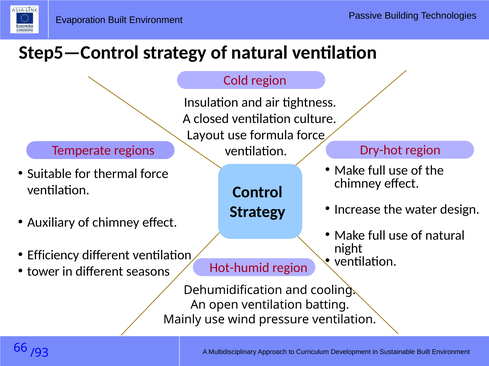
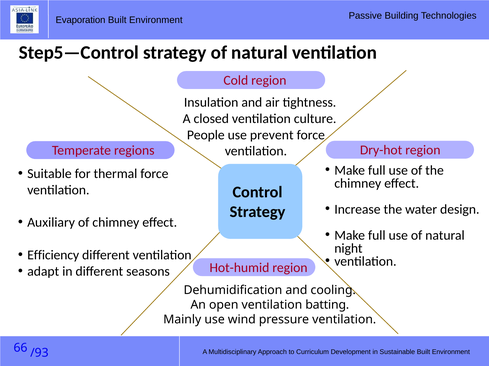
Layout: Layout -> People (206, 135)
formula: formula -> prevent (272, 135)
tower: tower -> adapt (43, 272)
